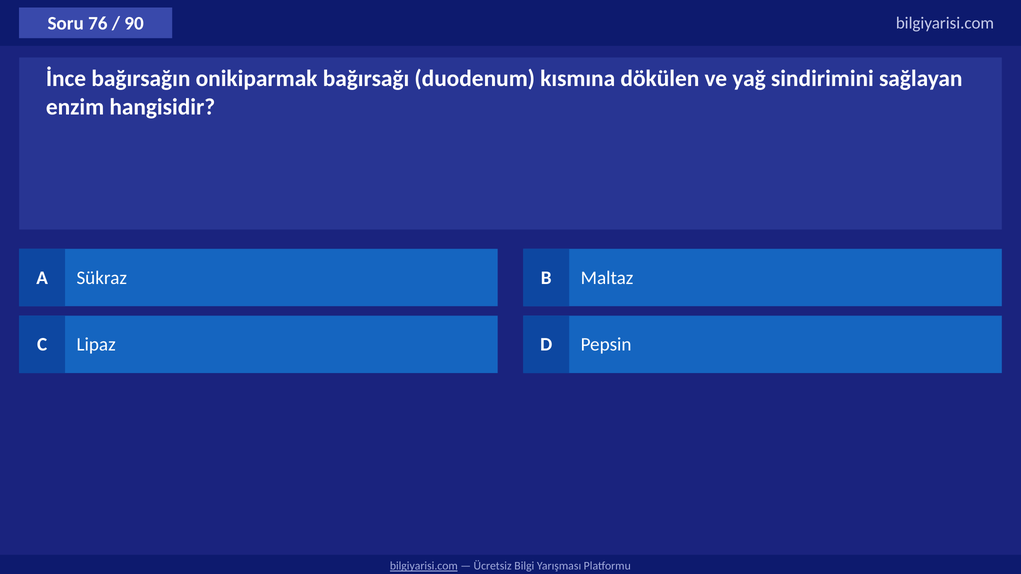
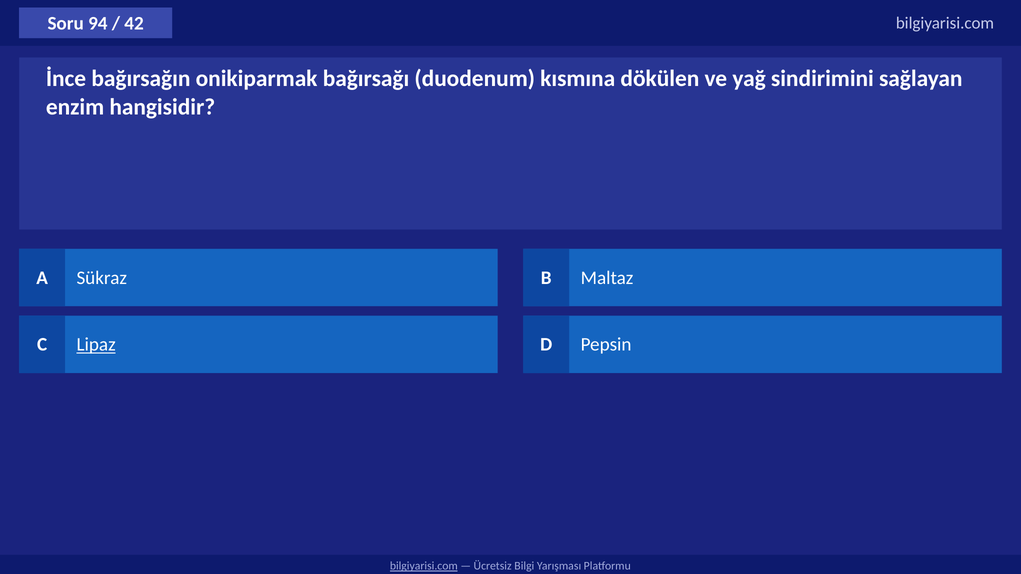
76: 76 -> 94 (98, 23)
90: 90 -> 42 (134, 23)
Lipaz underline: none -> present (96, 345)
